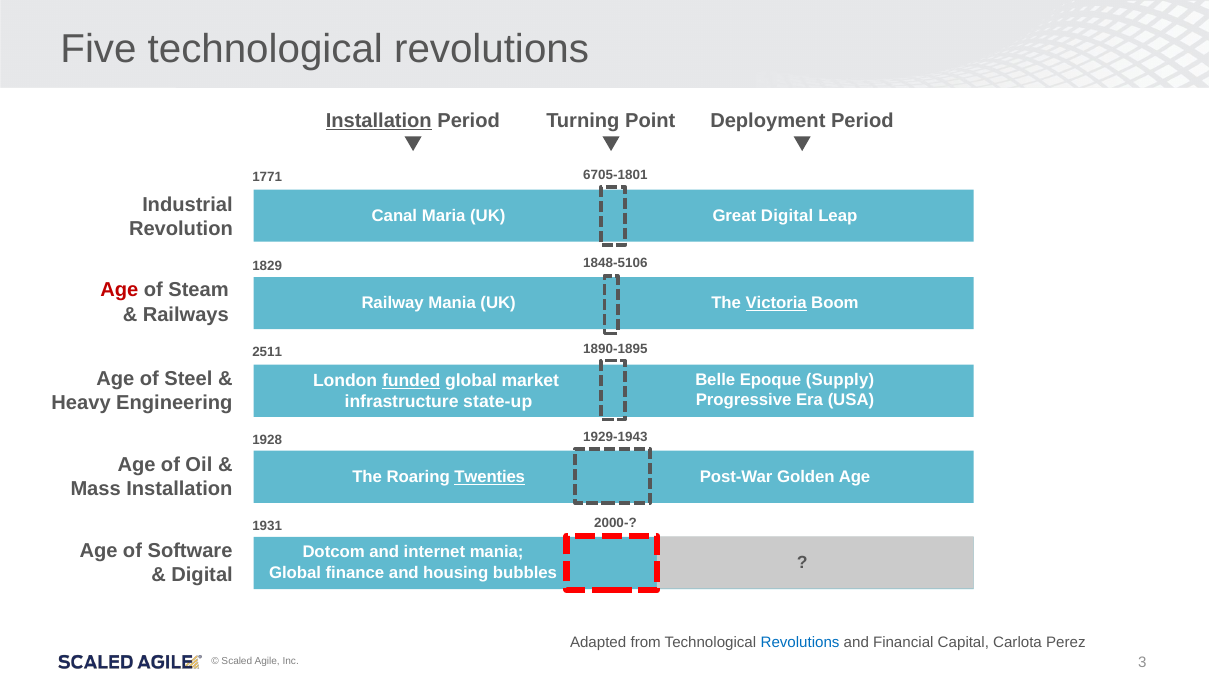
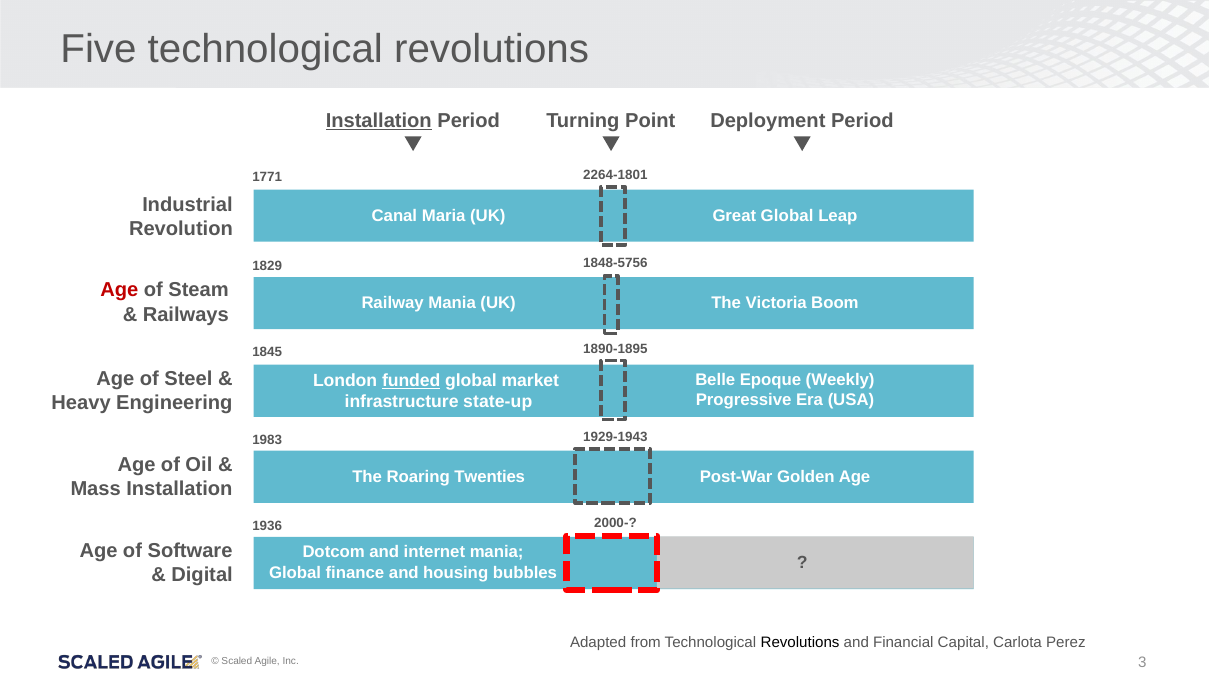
6705-1801: 6705-1801 -> 2264-1801 (615, 175)
Great Digital: Digital -> Global (787, 216)
1848-5106: 1848-5106 -> 1848-5756 (615, 263)
Victoria underline: present -> none (776, 303)
2511: 2511 -> 1845 (267, 352)
Supply: Supply -> Weekly (840, 380)
1928: 1928 -> 1983 (267, 440)
Twenties underline: present -> none (490, 477)
1931: 1931 -> 1936 (267, 526)
Revolutions colour: blue -> black (800, 643)
